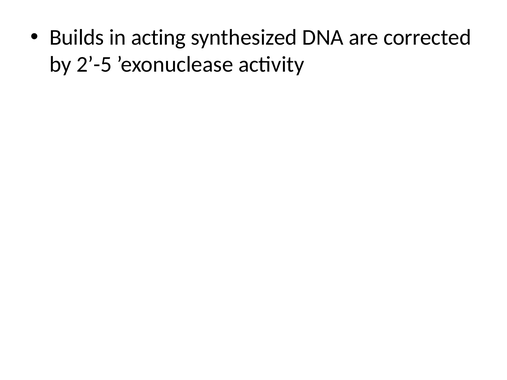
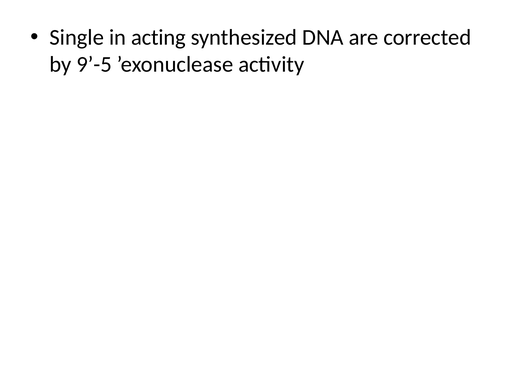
Builds: Builds -> Single (77, 38)
2’-5: 2’-5 -> 9’-5 (94, 65)
